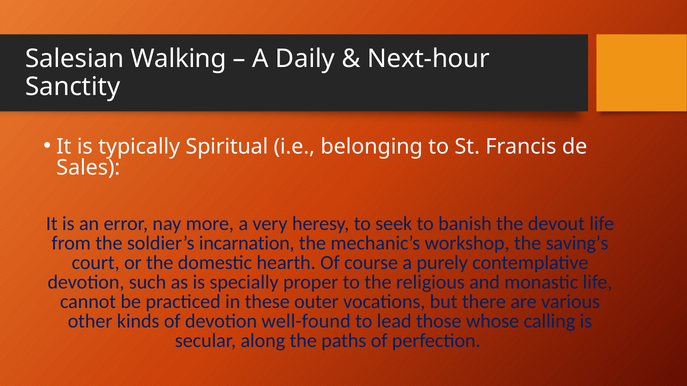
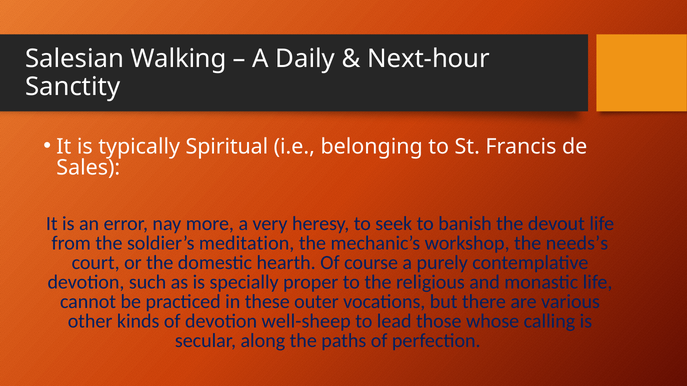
incarnation: incarnation -> meditation (247, 243)
saving’s: saving’s -> needs’s (577, 243)
well-found: well-found -> well-sheep (306, 321)
